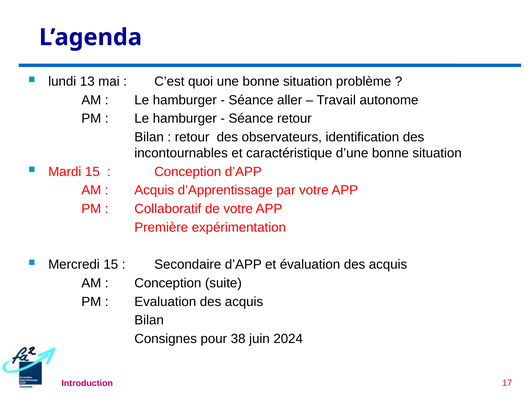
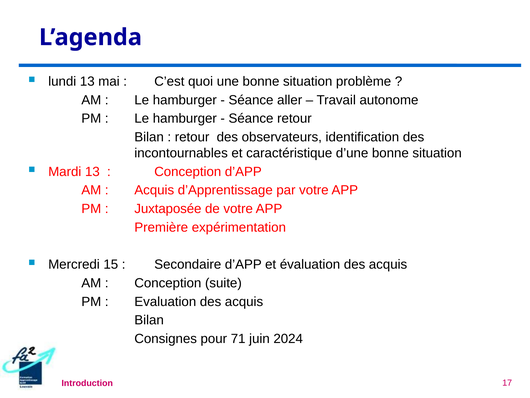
Mardi 15: 15 -> 13 (92, 171)
Collaboratif: Collaboratif -> Juxtaposée (168, 209)
38: 38 -> 71 (238, 338)
